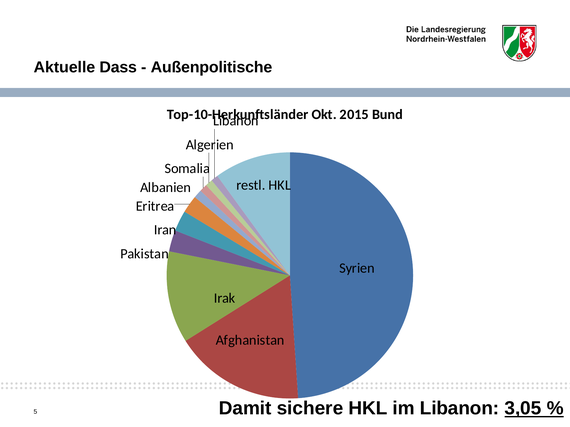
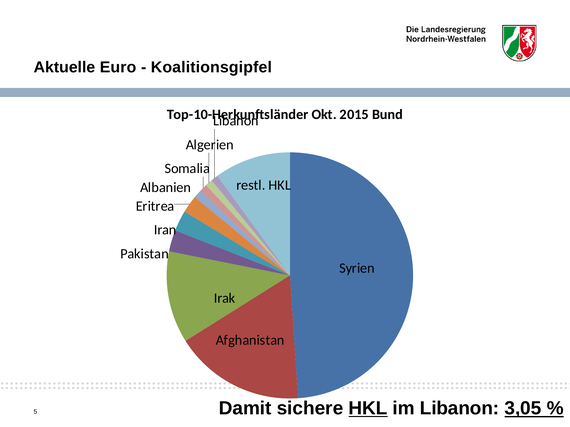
Dass: Dass -> Euro (118, 67)
Außenpolitische: Außenpolitische -> Koalitionsgipfel (211, 67)
HKL underline: none -> present (368, 409)
